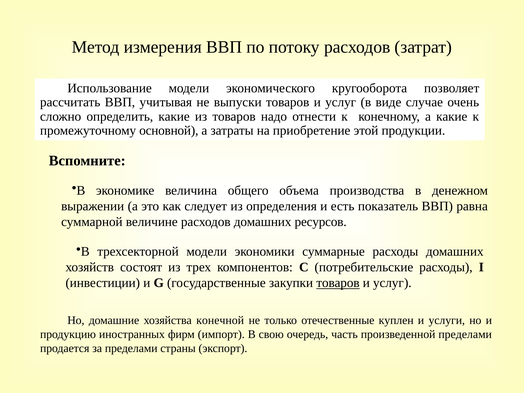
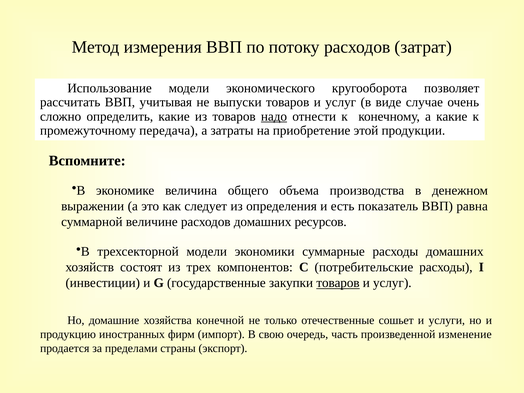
надо underline: none -> present (274, 116)
основной: основной -> передача (169, 131)
куплен: куплен -> сошьет (396, 320)
произведенной пределами: пределами -> изменение (465, 334)
